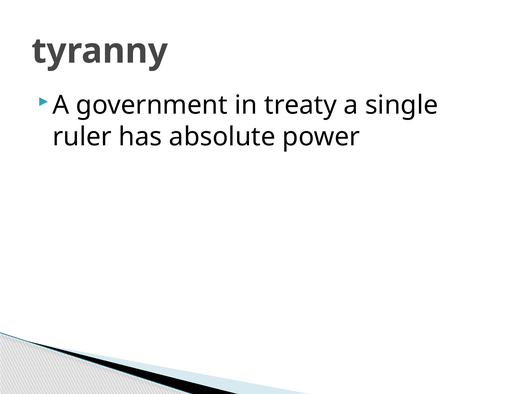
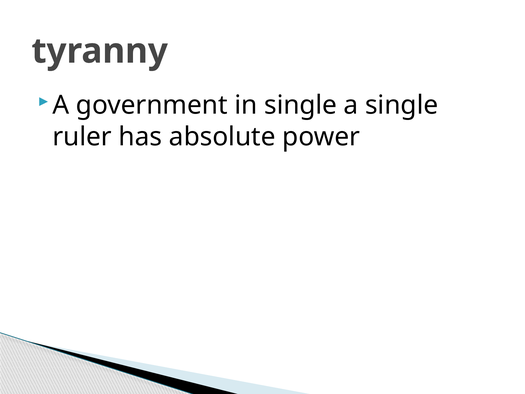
in treaty: treaty -> single (301, 105)
